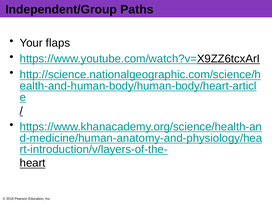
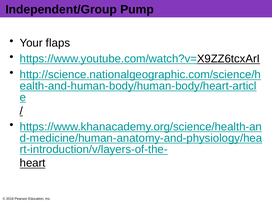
Paths: Paths -> Pump (137, 9)
